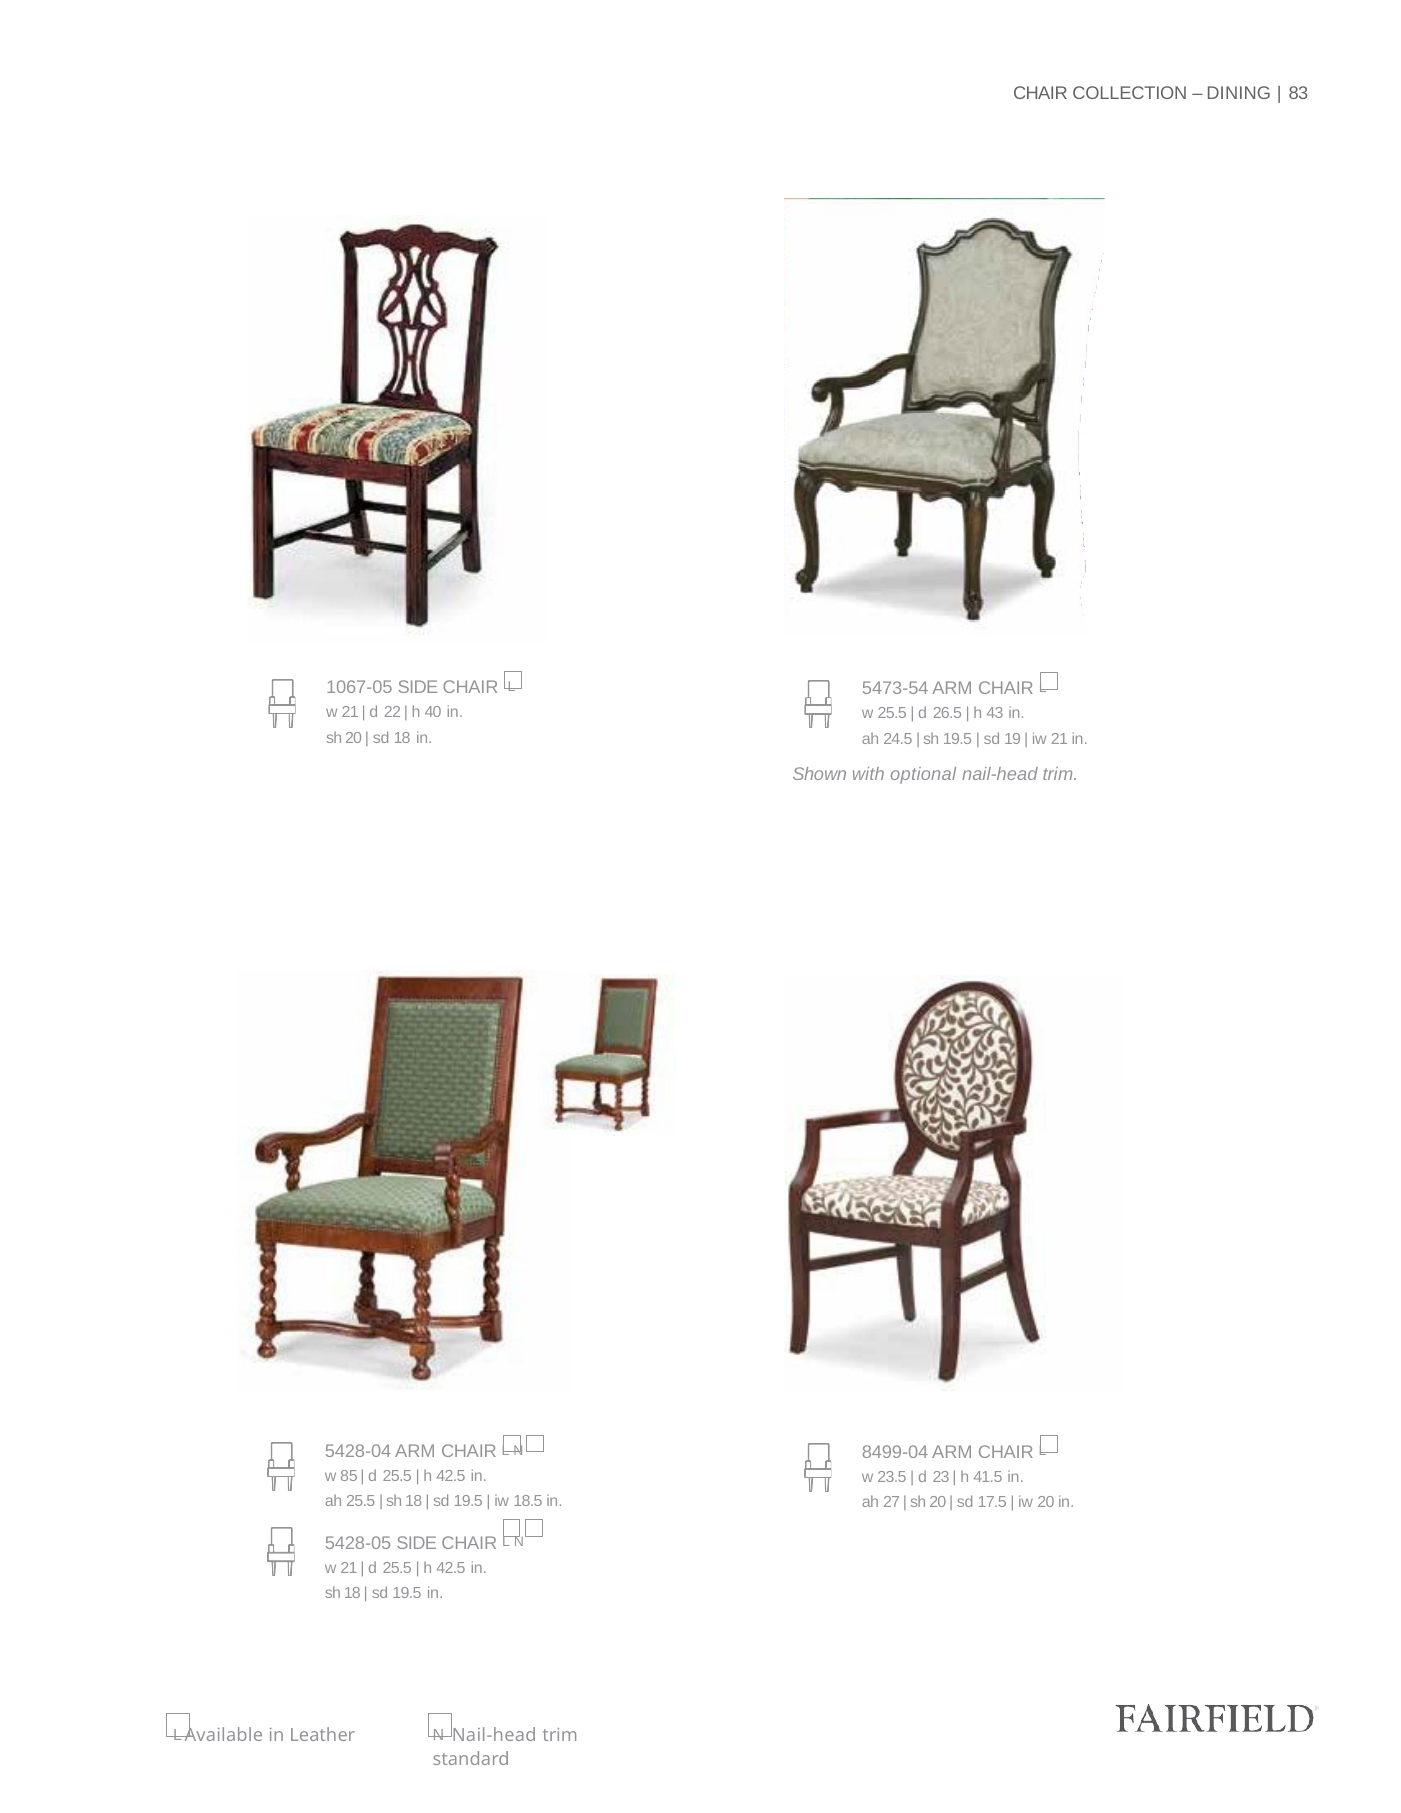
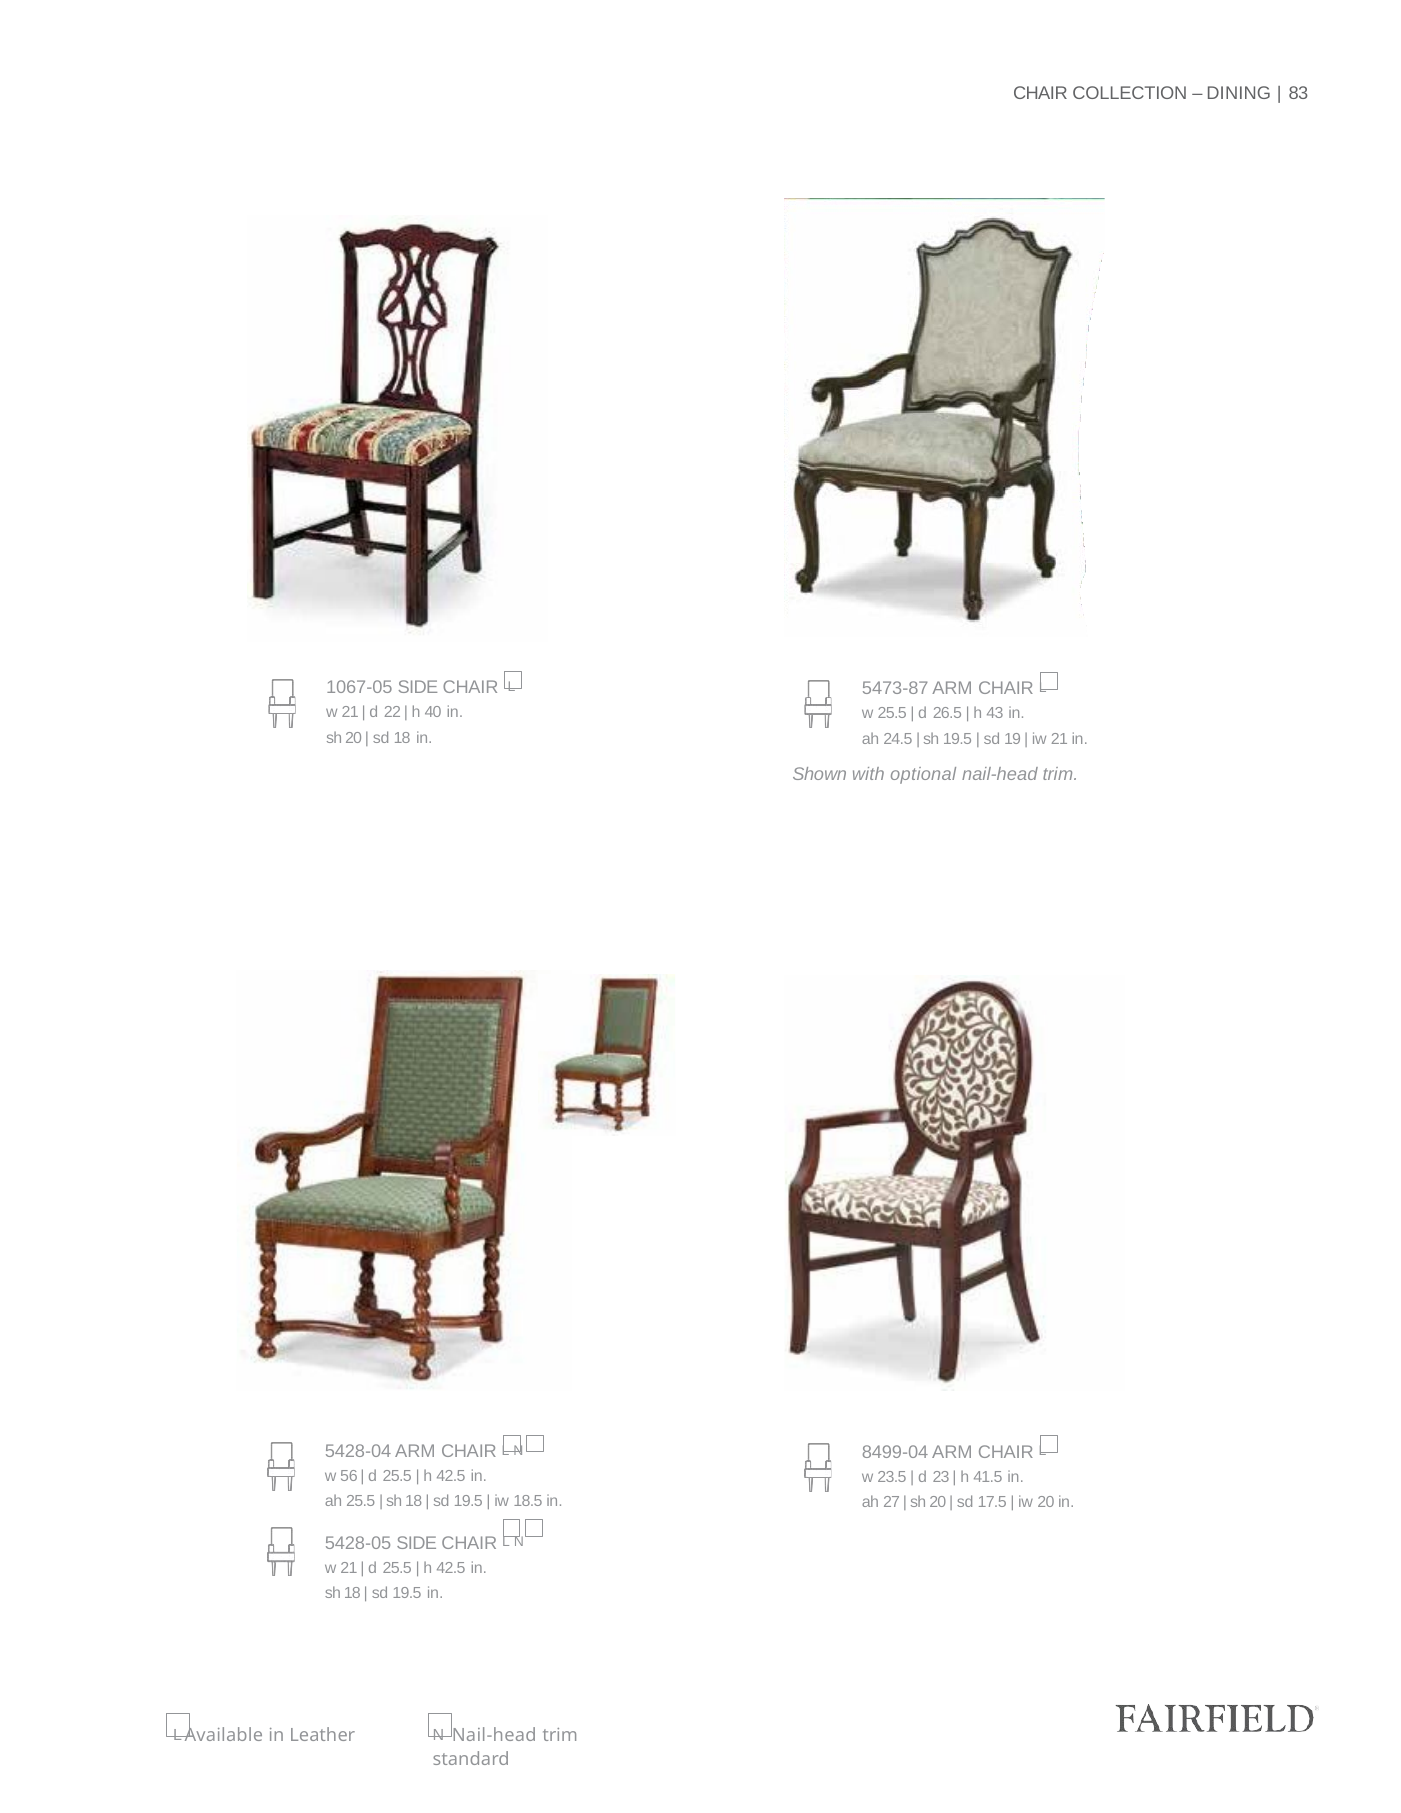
5473-54: 5473-54 -> 5473-87 (895, 689)
85: 85 -> 56 (349, 1476)
